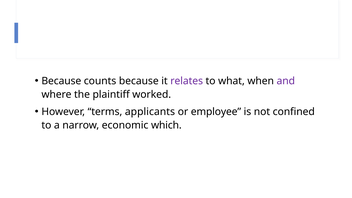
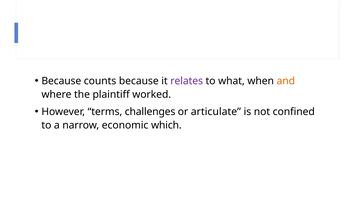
and colour: purple -> orange (286, 81)
applicants: applicants -> challenges (150, 112)
employee: employee -> articulate (216, 112)
